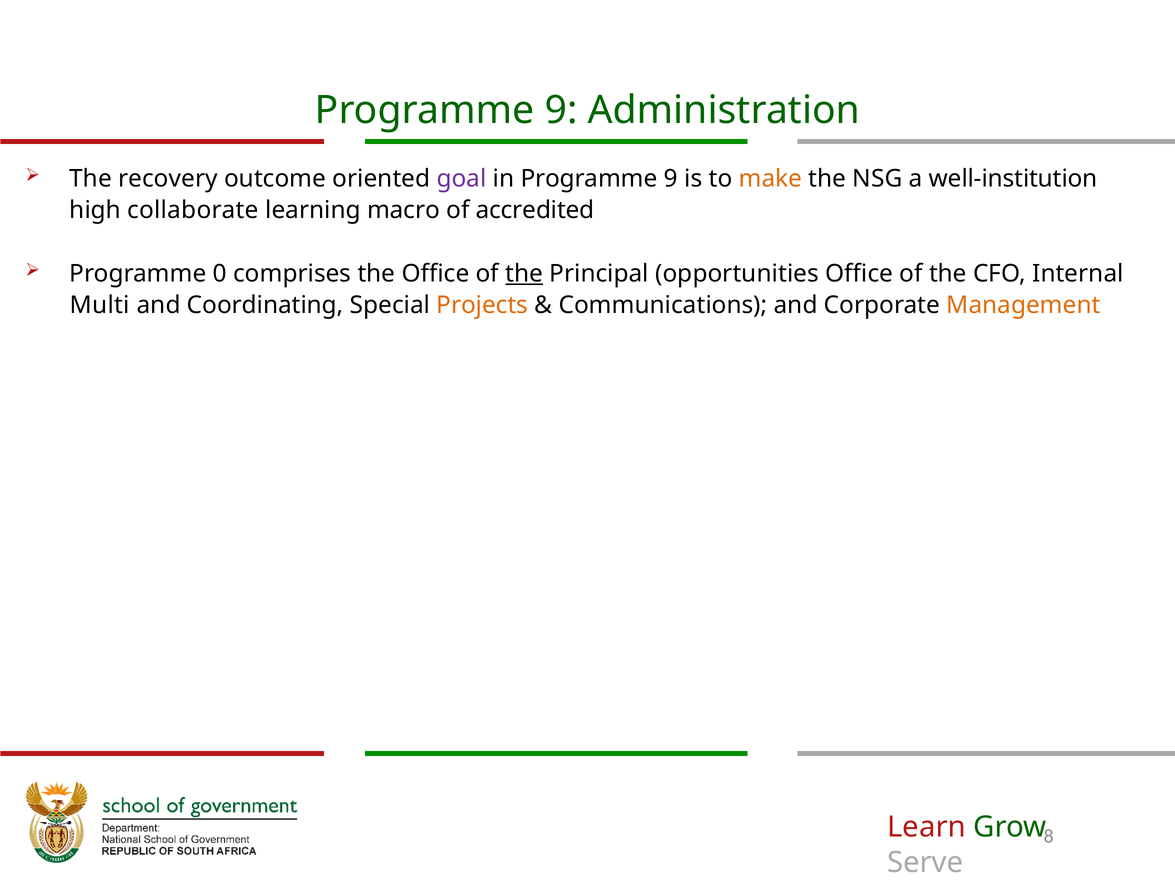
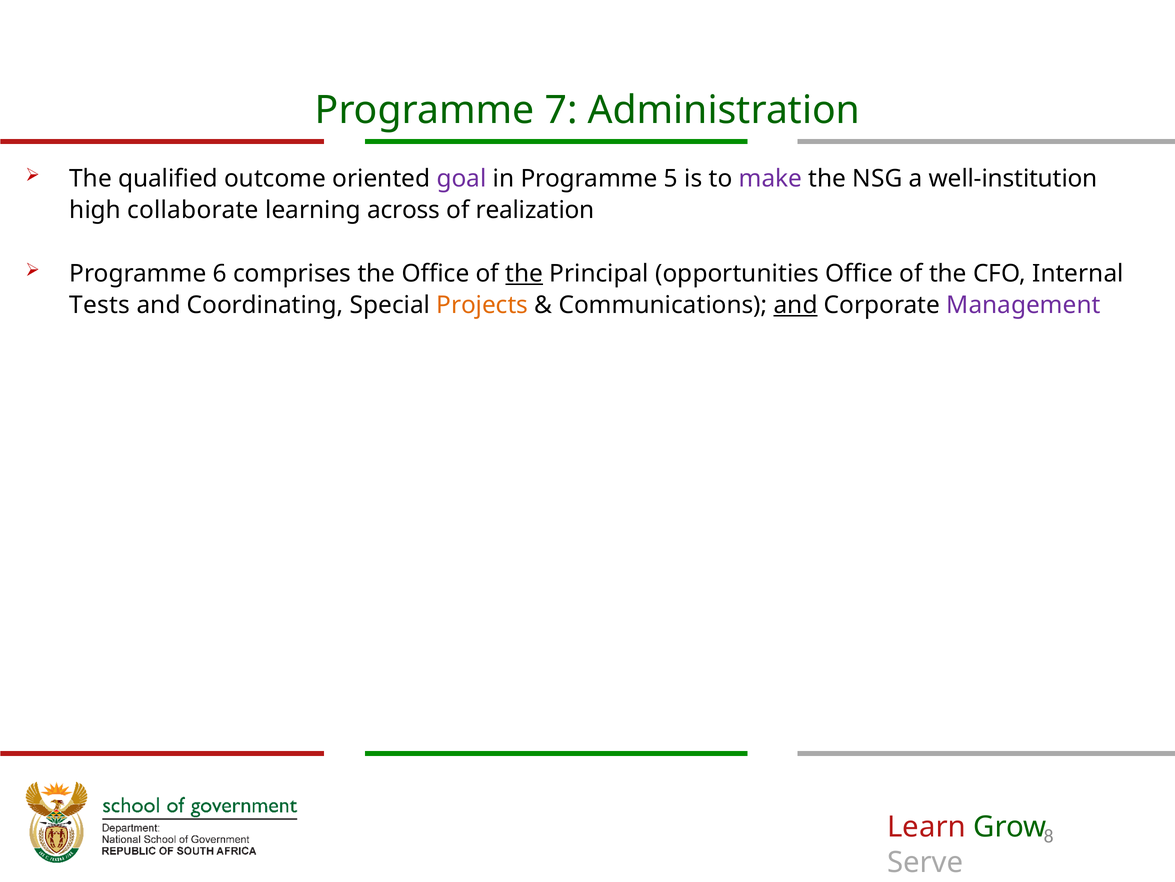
9: 9 -> 7 (561, 110)
recovery: recovery -> qualified (168, 178)
in Programme 9: 9 -> 5 (671, 178)
make colour: orange -> purple (770, 178)
macro: macro -> across (404, 210)
accredited: accredited -> realization (535, 210)
0: 0 -> 6 (220, 273)
Multi: Multi -> Tests (100, 305)
and underline: none -> present (796, 305)
Management colour: orange -> purple (1023, 305)
